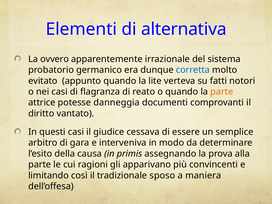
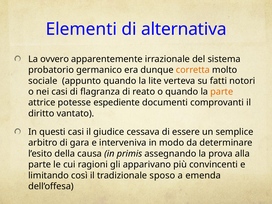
corretta colour: blue -> orange (193, 70)
evitato: evitato -> sociale (43, 81)
danneggia: danneggia -> espediente (117, 103)
maniera: maniera -> emenda (203, 175)
